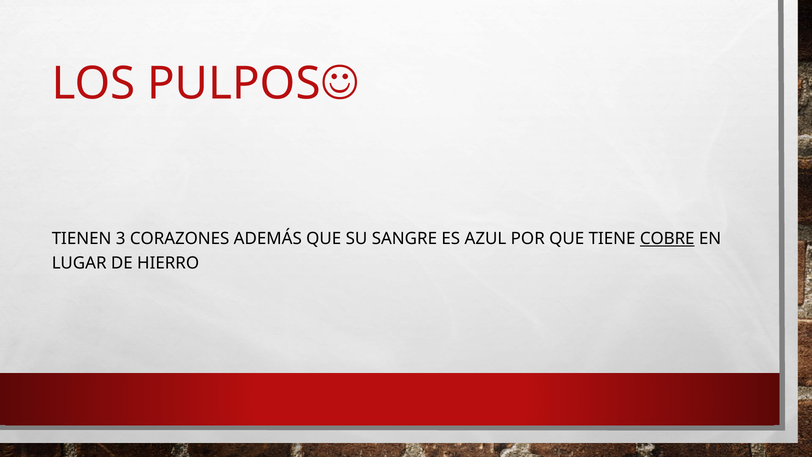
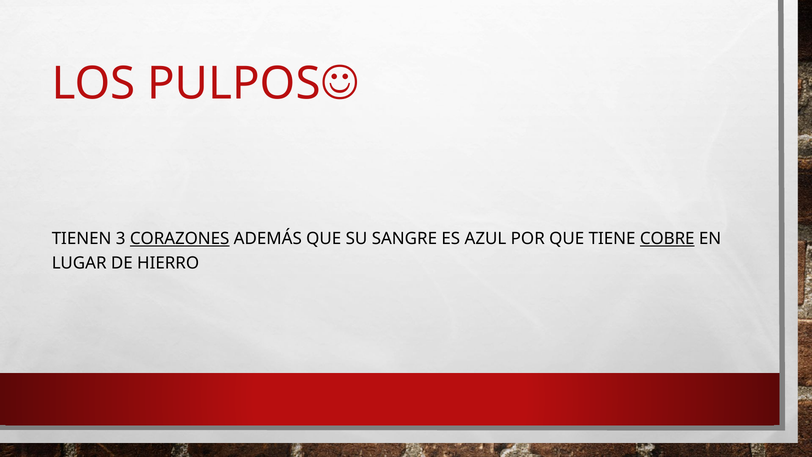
CORAZONES underline: none -> present (180, 239)
